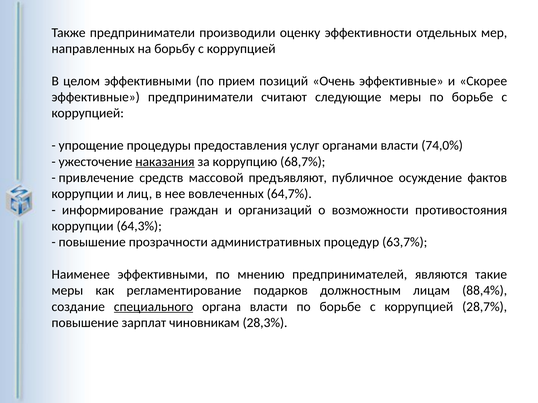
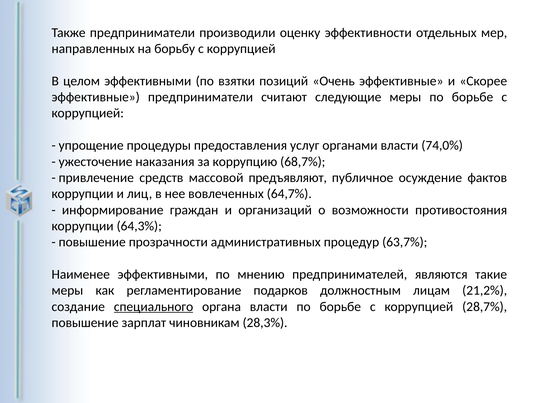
прием: прием -> взятки (237, 81)
наказания underline: present -> none (165, 162)
88,4%: 88,4% -> 21,2% (485, 291)
